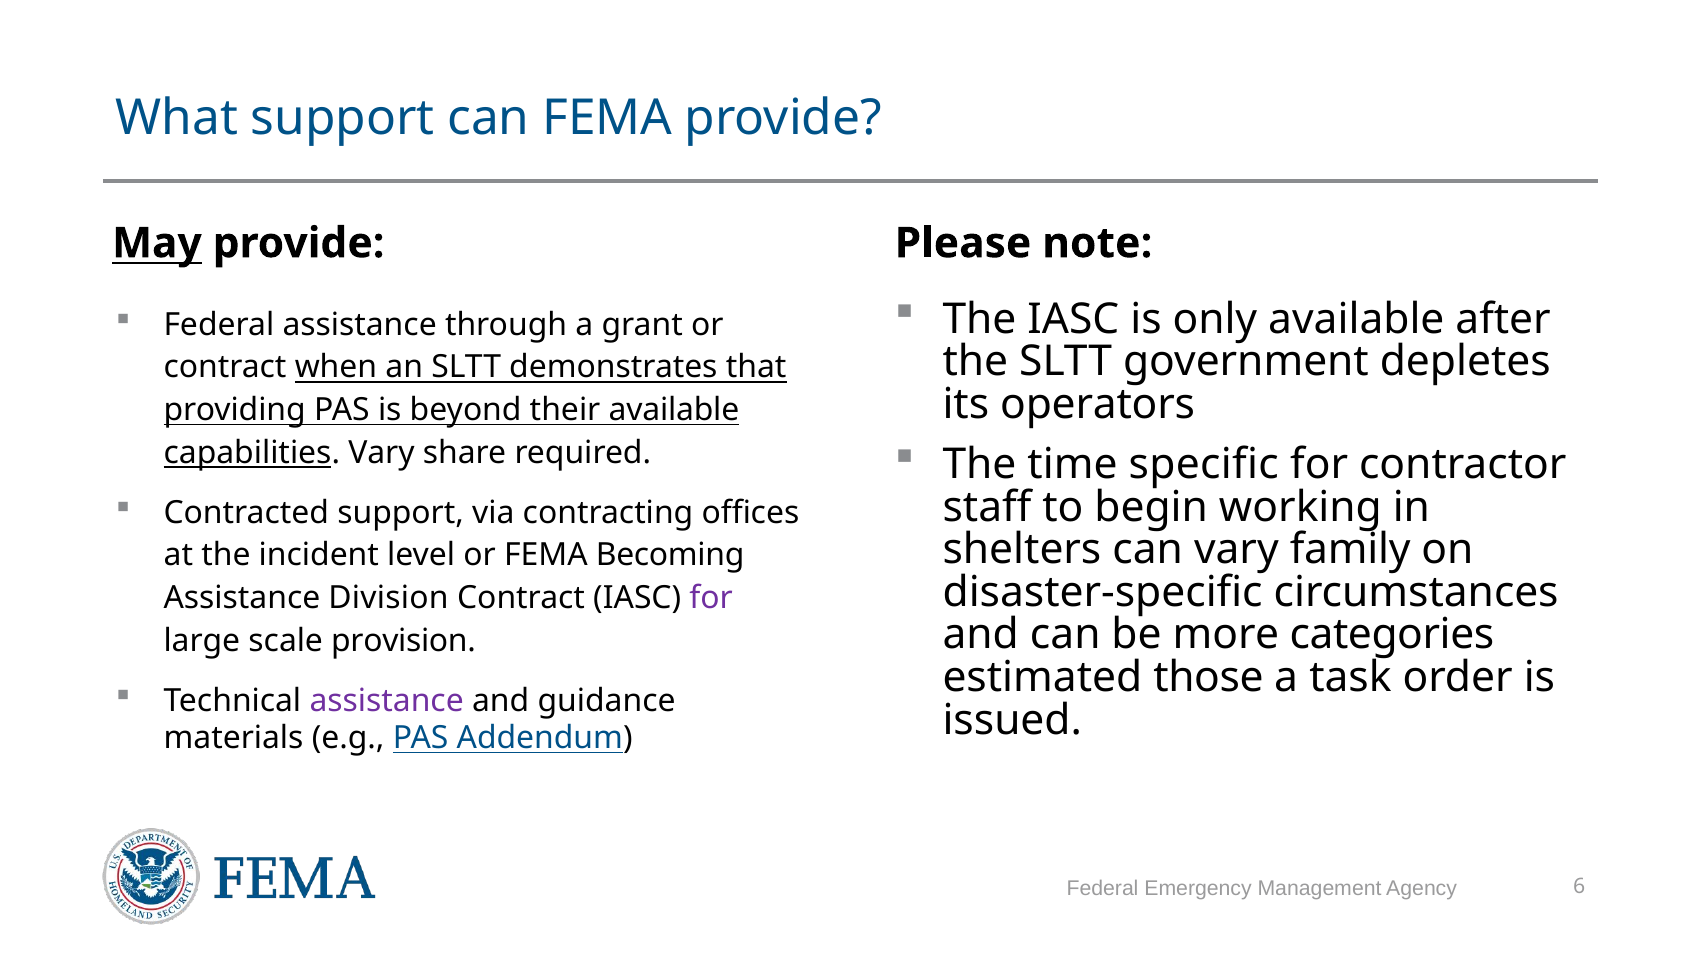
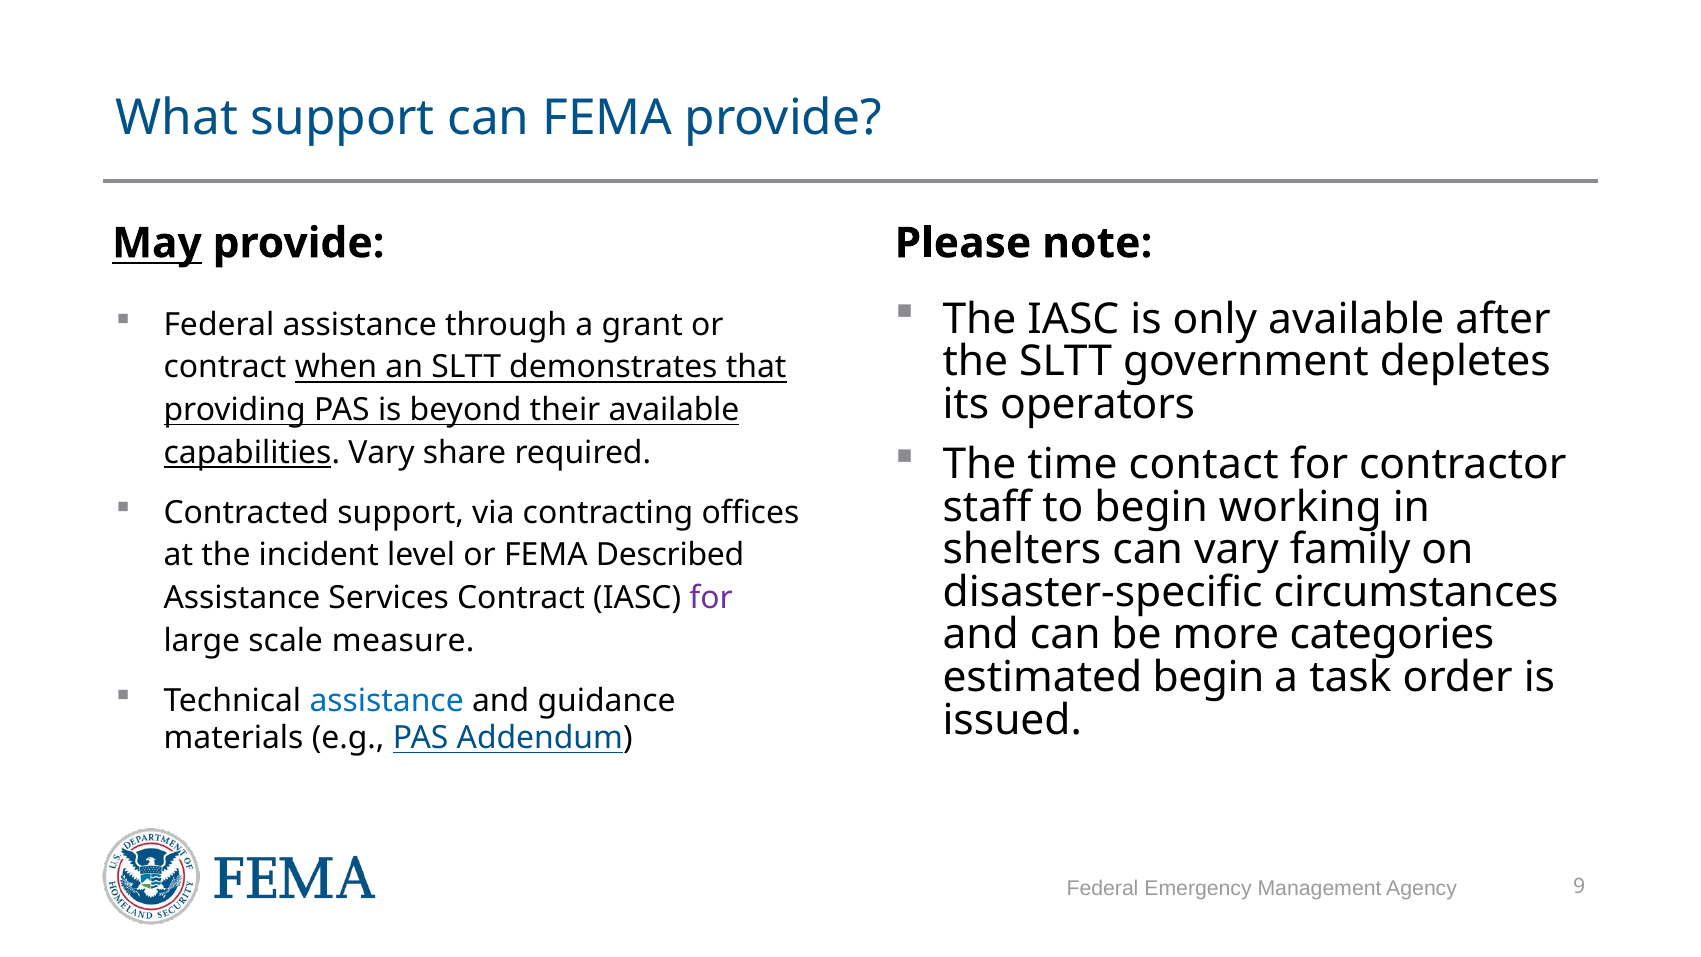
specific: specific -> contact (1204, 465)
Becoming: Becoming -> Described (670, 555)
Division: Division -> Services (389, 598)
provision: provision -> measure (403, 640)
estimated those: those -> begin (1209, 677)
assistance colour: purple -> blue (387, 701)
6: 6 -> 9 (1579, 887)
